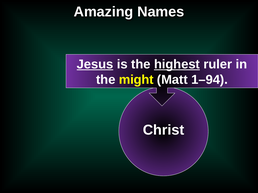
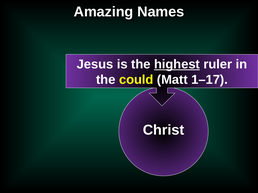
Jesus underline: present -> none (95, 64)
might: might -> could (136, 80)
1–94: 1–94 -> 1–17 (210, 80)
